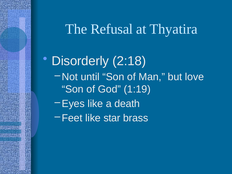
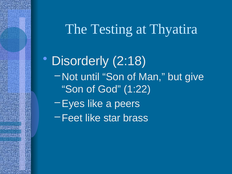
Refusal: Refusal -> Testing (112, 29)
love: love -> give (194, 77)
1:19: 1:19 -> 1:22 (137, 89)
death: death -> peers (127, 104)
